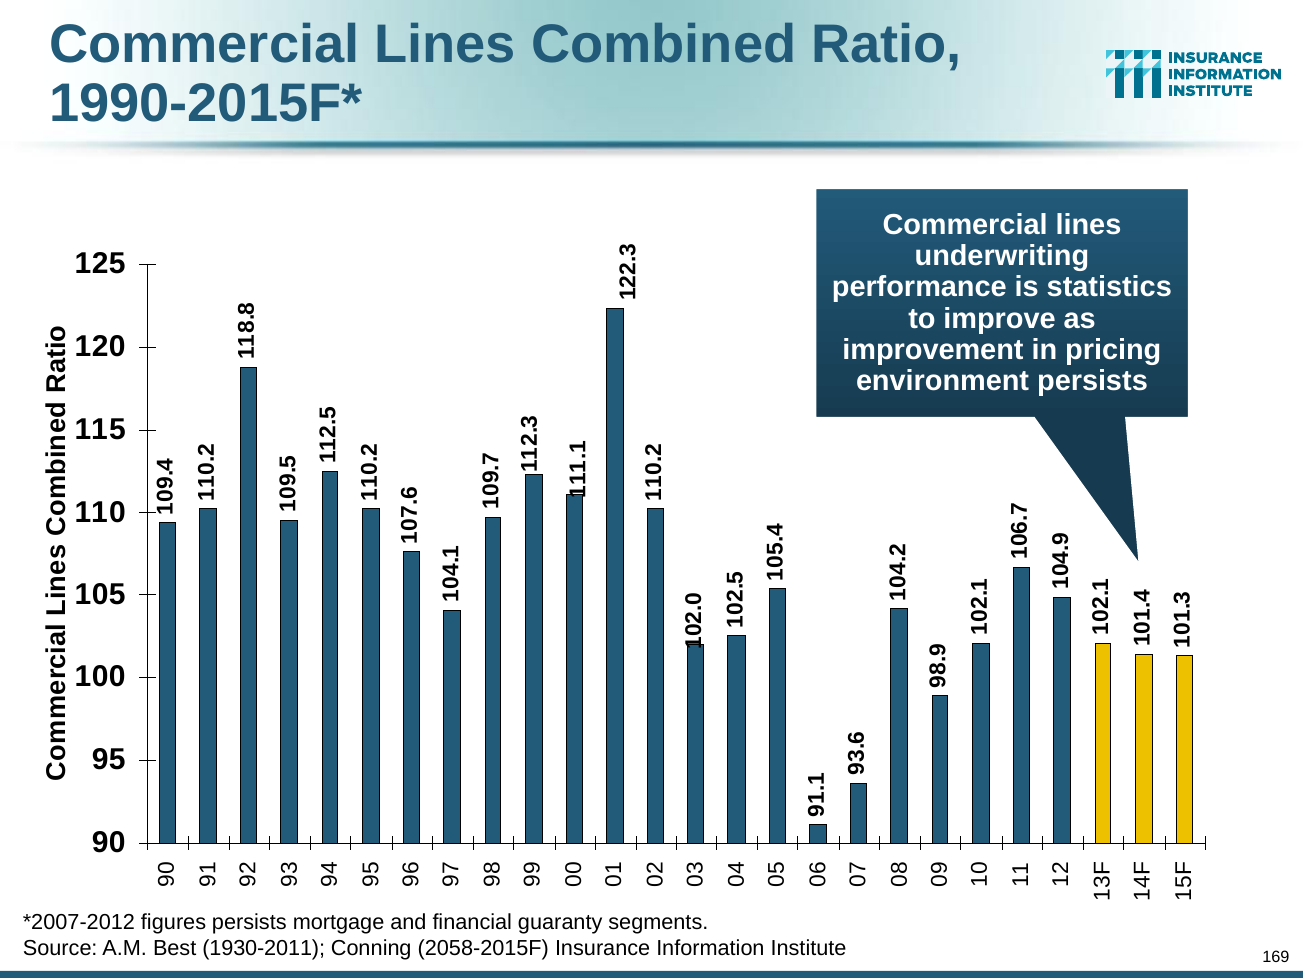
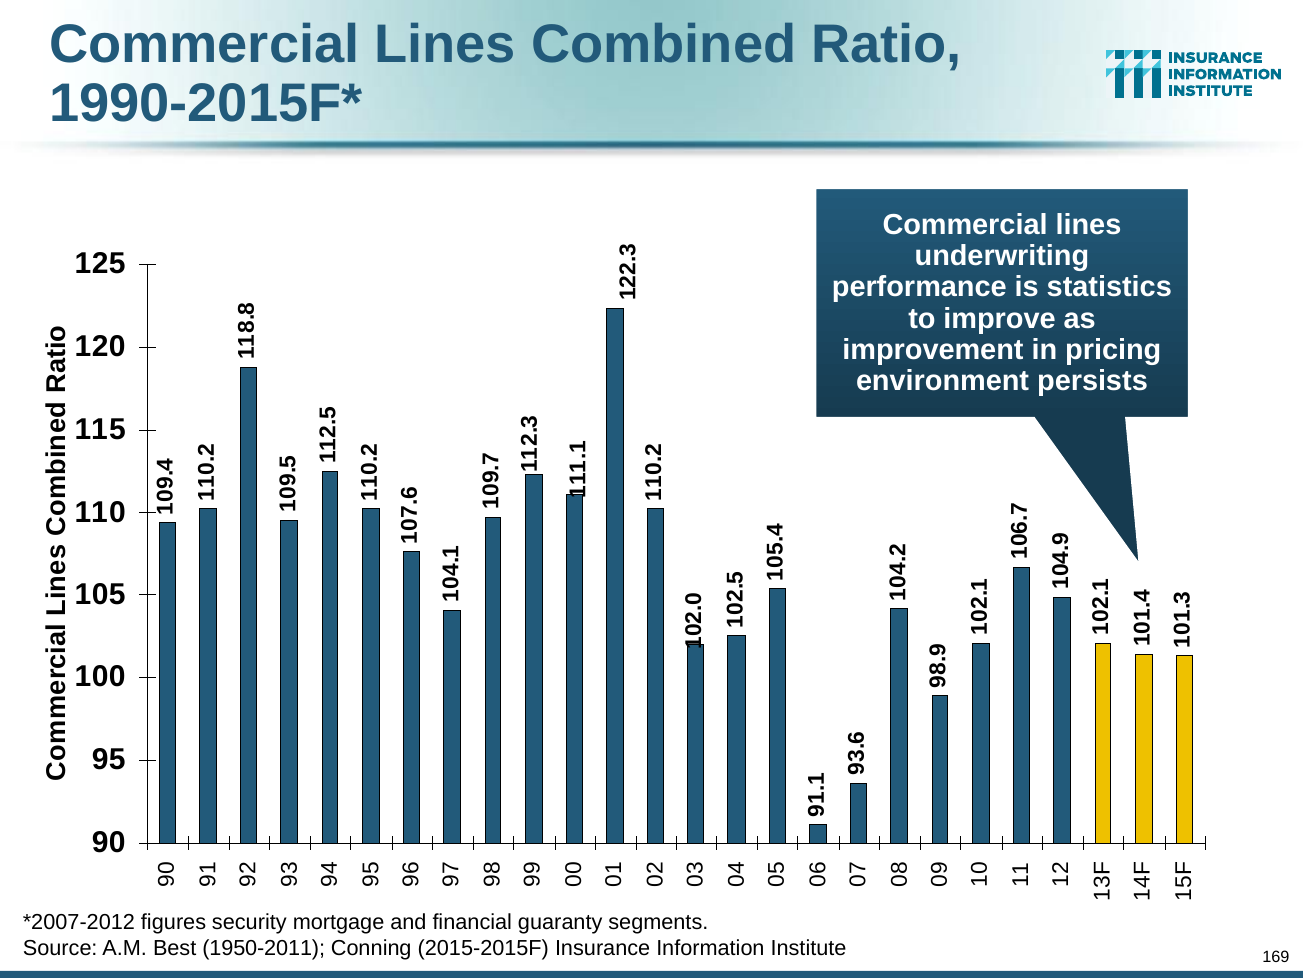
figures persists: persists -> security (249, 921)
1930-2011: 1930-2011 -> 1950-2011 (264, 947)
2058-2015F: 2058-2015F -> 2015-2015F (483, 947)
